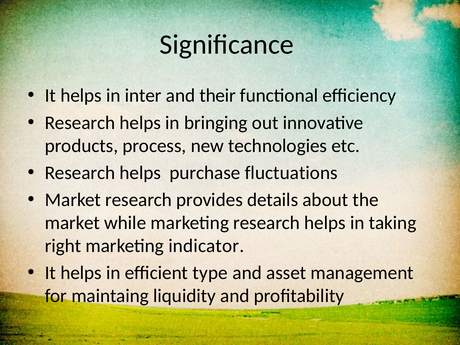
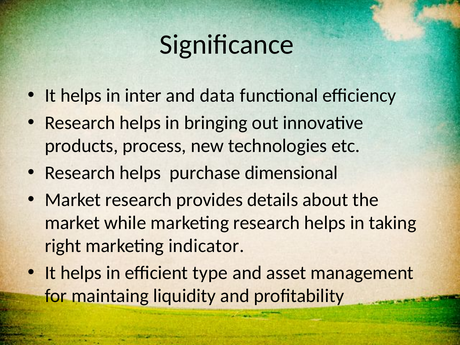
their: their -> data (217, 96)
fluctuations: fluctuations -> dimensional (291, 173)
